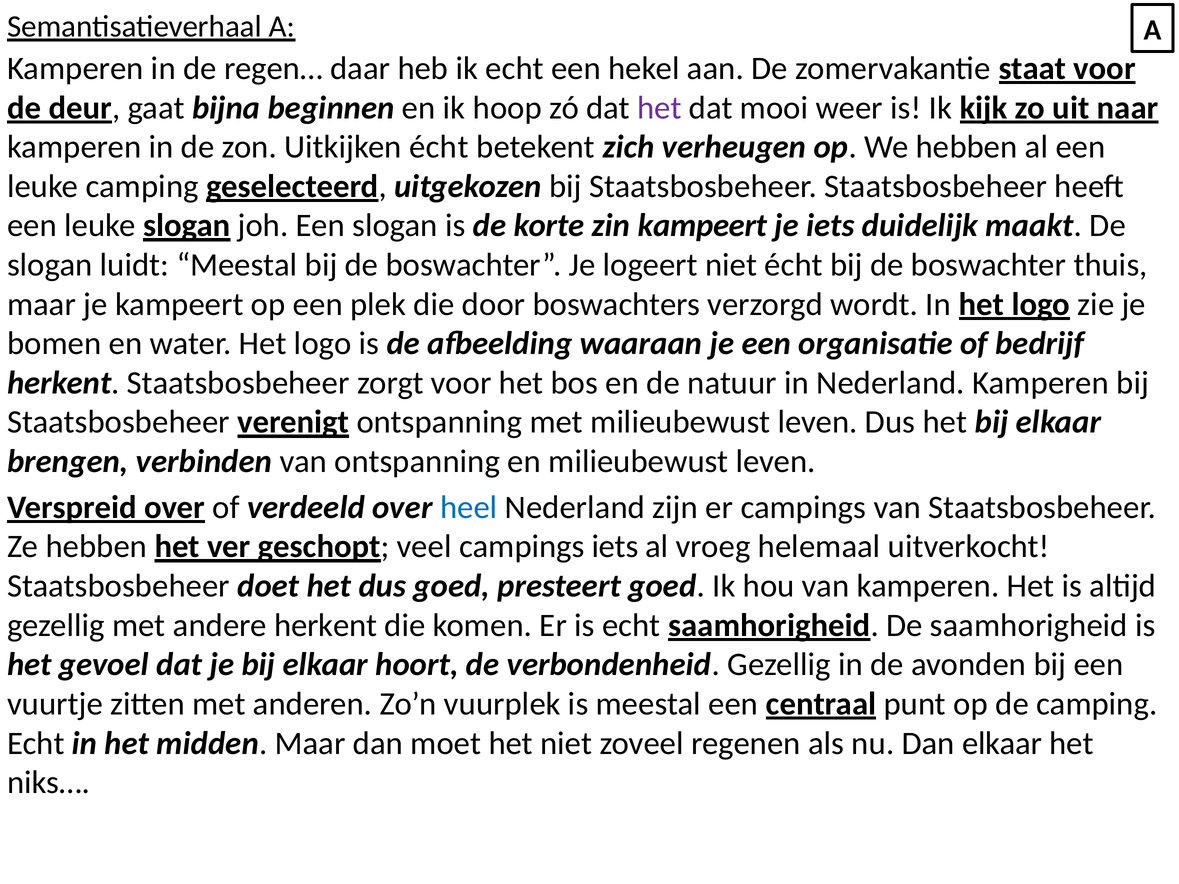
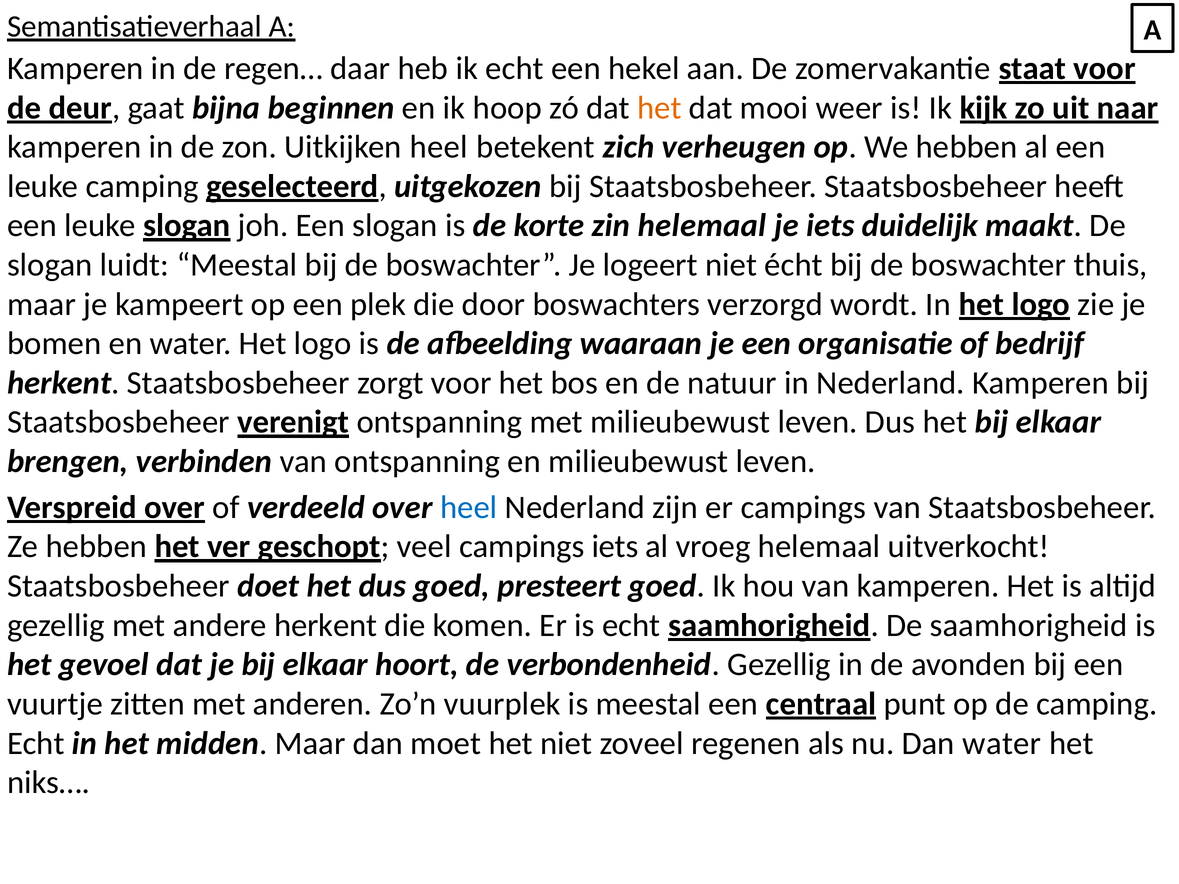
het colour: purple -> orange (659, 108)
Uitkijken écht: écht -> heel (439, 147)
zin kampeert: kampeert -> helemaal (702, 226)
Dan elkaar: elkaar -> water (1002, 743)
